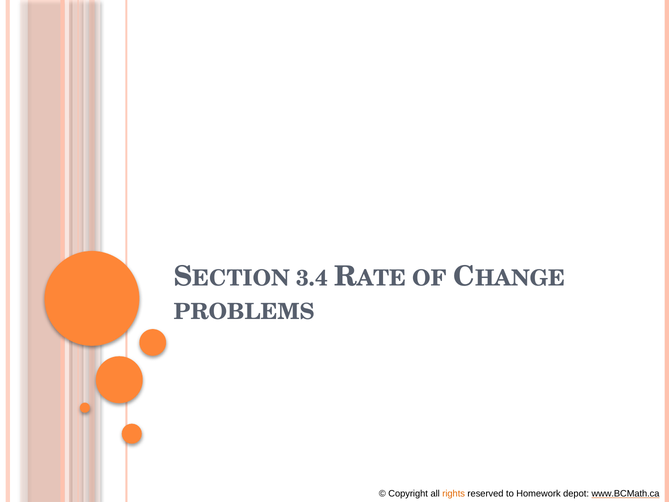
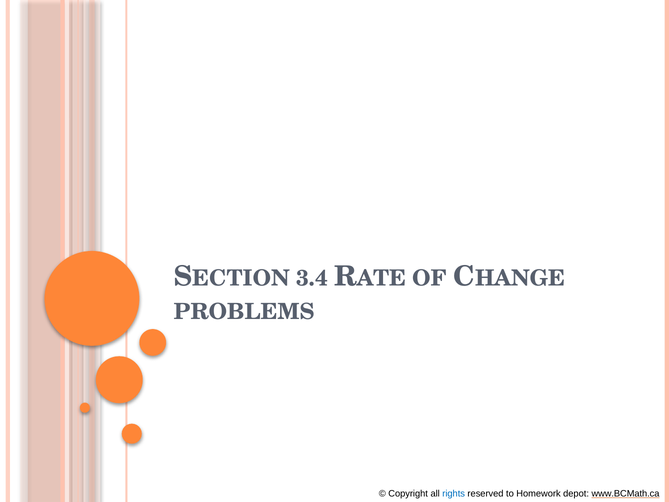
rights colour: orange -> blue (454, 493)
